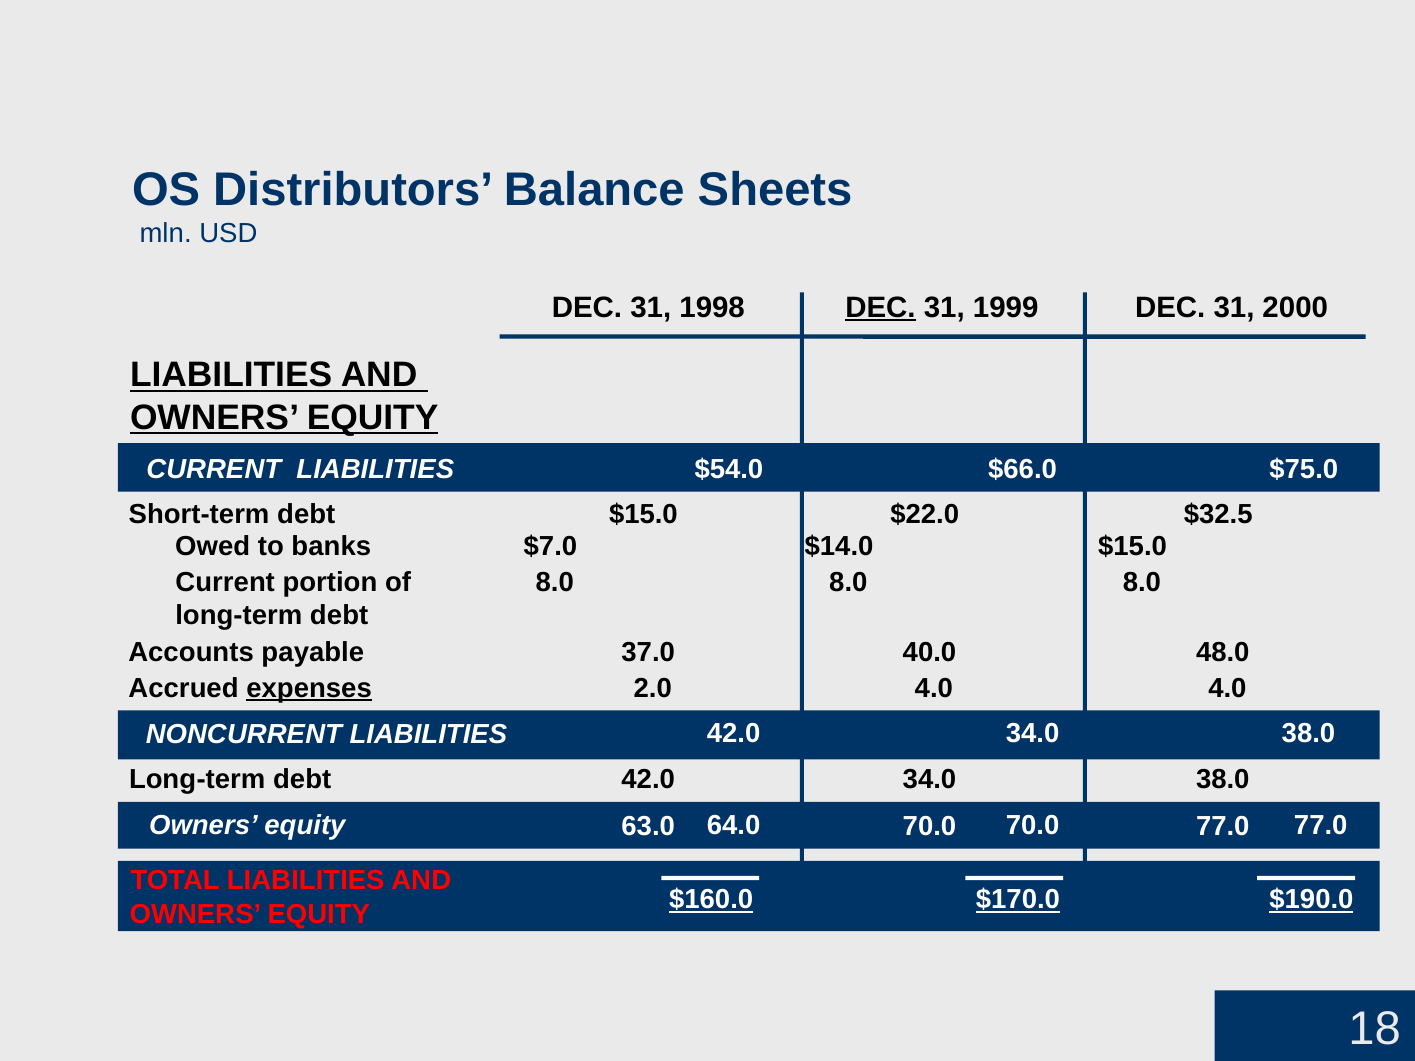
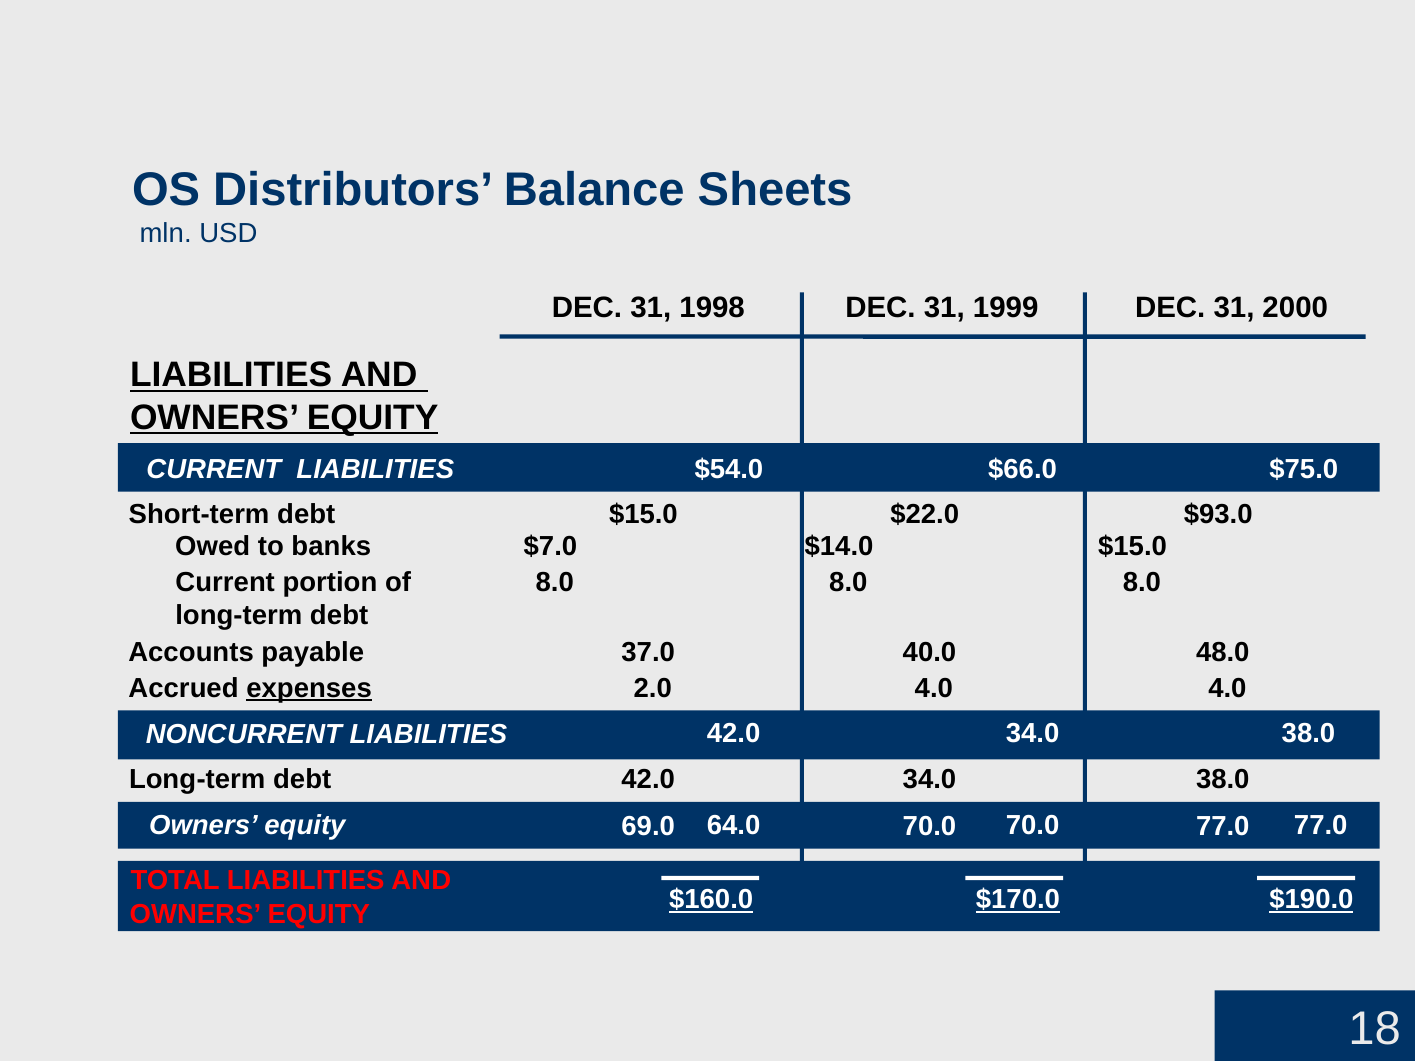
DEC underline: present -> none (881, 308)
$32.5: $32.5 -> $93.0 (1218, 515)
63.0: 63.0 -> 69.0 (648, 826)
